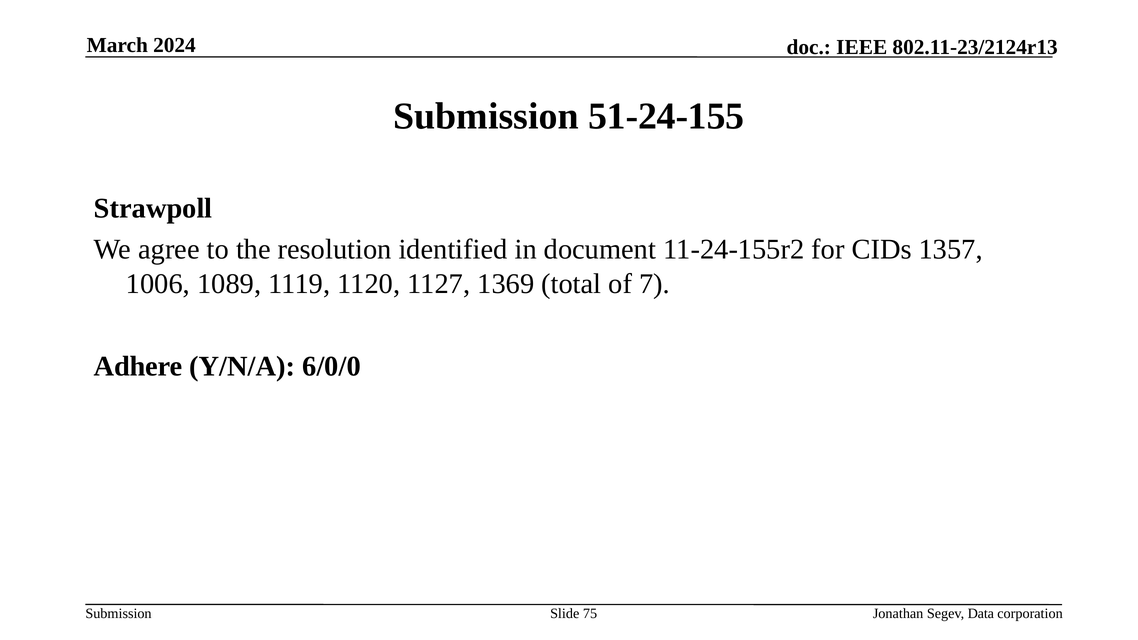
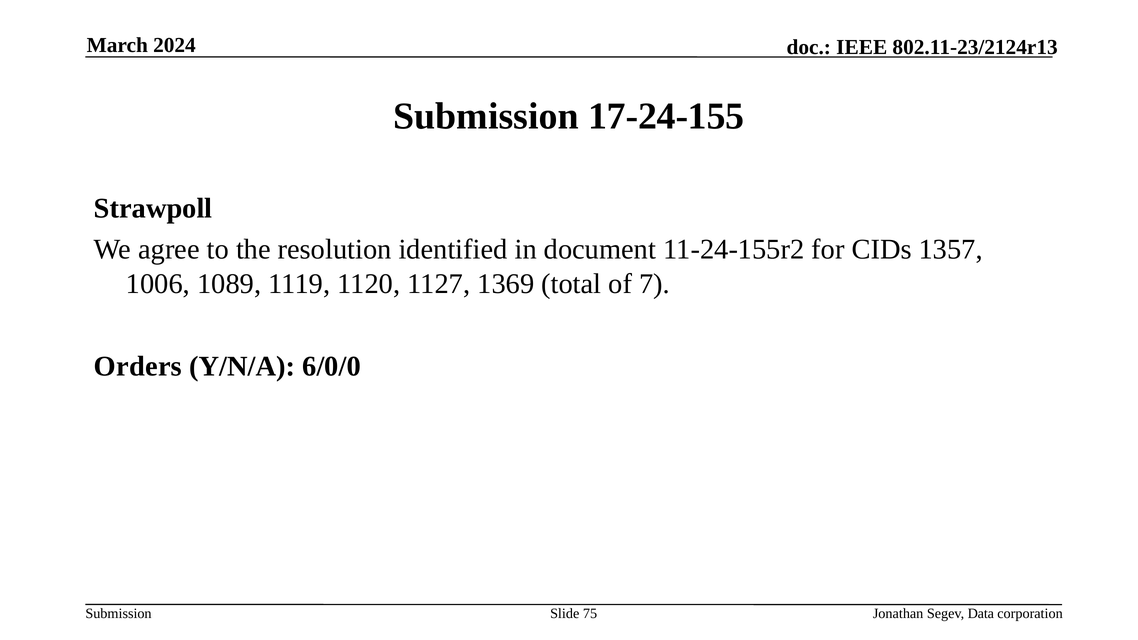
51-24-155: 51-24-155 -> 17-24-155 (666, 116)
Adhere: Adhere -> Orders (138, 366)
